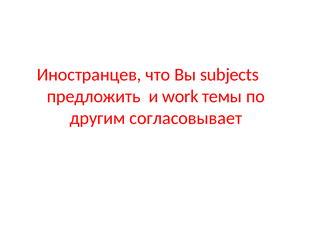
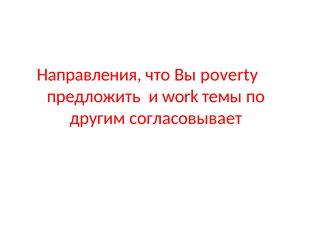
Иностранцев: Иностранцев -> Направления (89, 75)
subjects: subjects -> poverty (229, 75)
